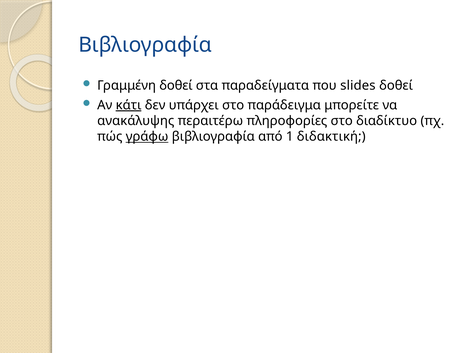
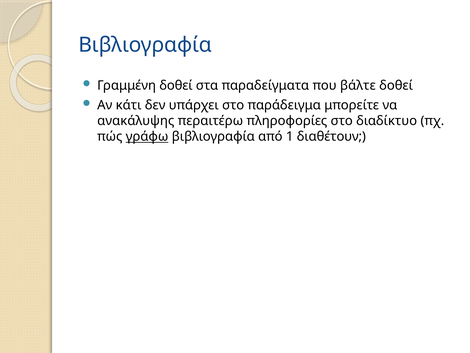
slides: slides -> βάλτε (358, 85)
κάτι underline: present -> none (129, 105)
διδακτική: διδακτική -> διαθέτουν (331, 136)
